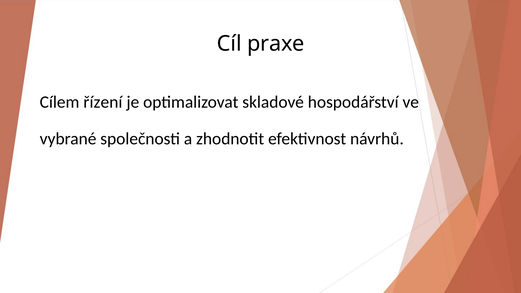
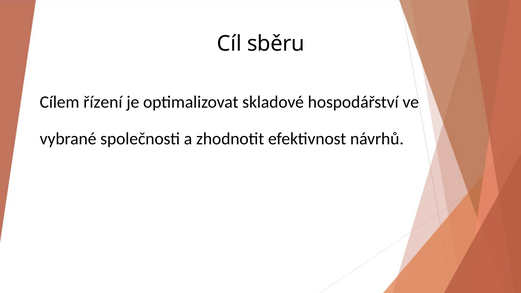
praxe: praxe -> sběru (276, 44)
